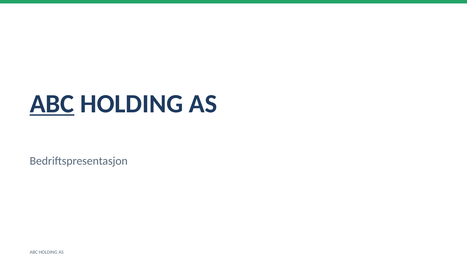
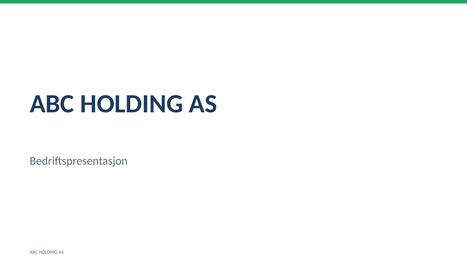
ABC underline: present -> none (52, 104)
